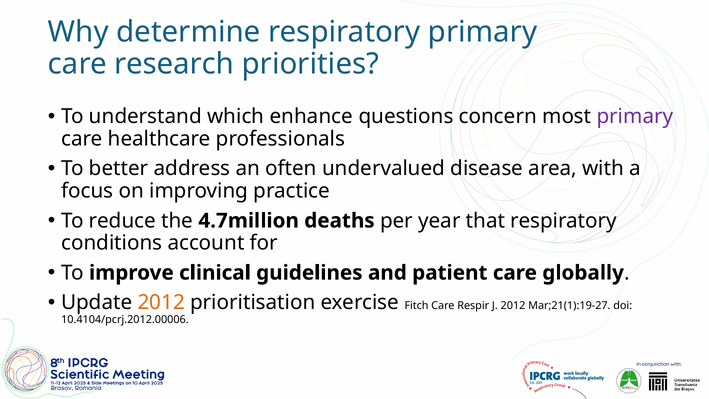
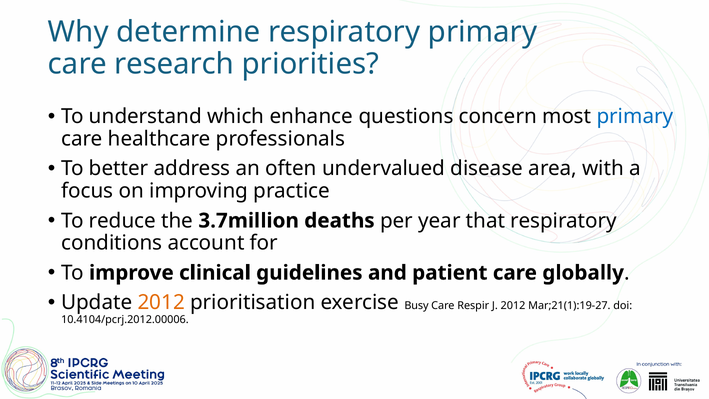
primary colour: purple -> blue (635, 116)
4.7million: 4.7million -> 3.7million (249, 221)
Fitch: Fitch -> Busy (417, 306)
